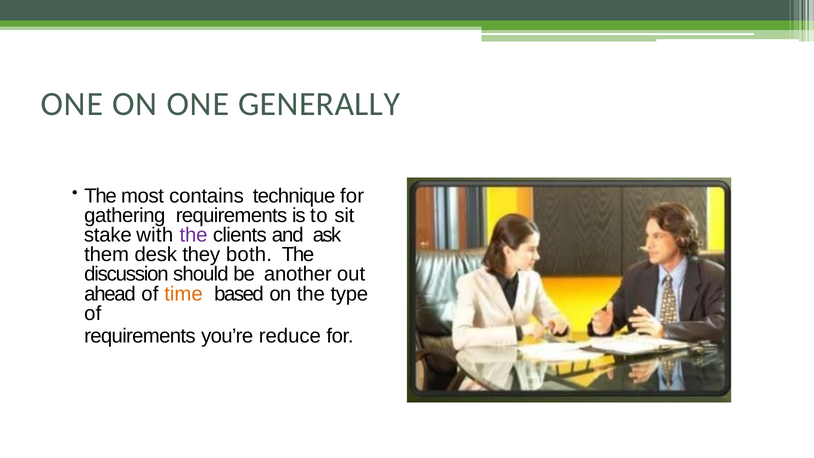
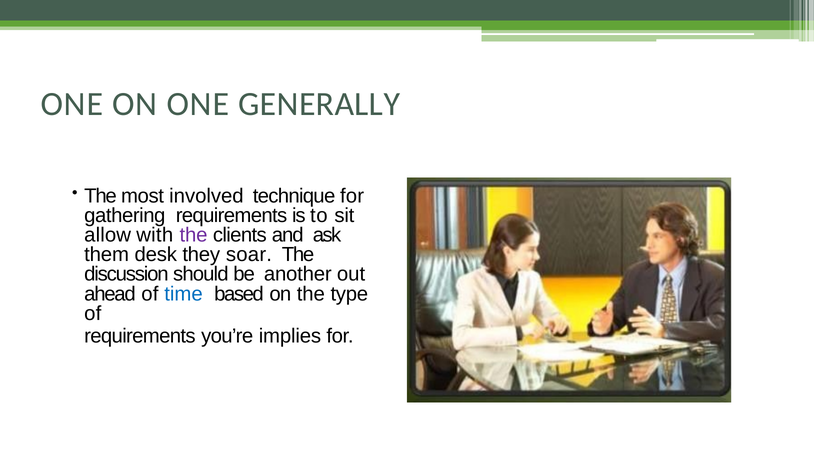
contains: contains -> involved (206, 196)
stake: stake -> allow (108, 235)
both: both -> soar (249, 255)
time colour: orange -> blue (184, 294)
reduce: reduce -> implies (290, 336)
